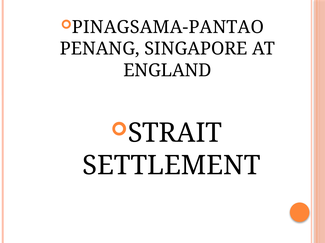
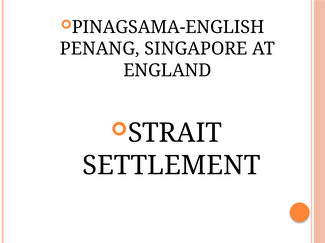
PINAGSAMA-PANTAO: PINAGSAMA-PANTAO -> PINAGSAMA-ENGLISH (168, 27)
